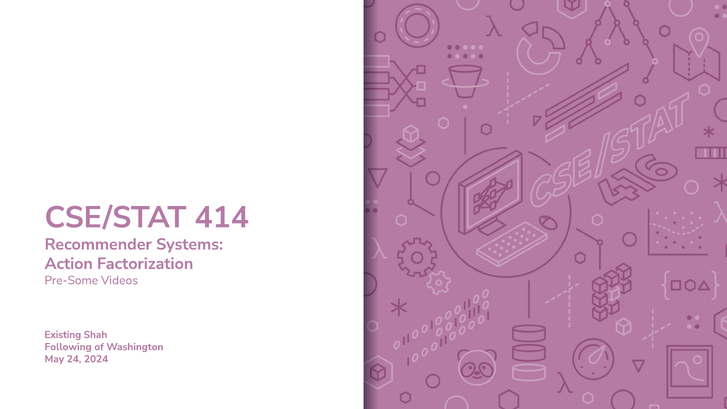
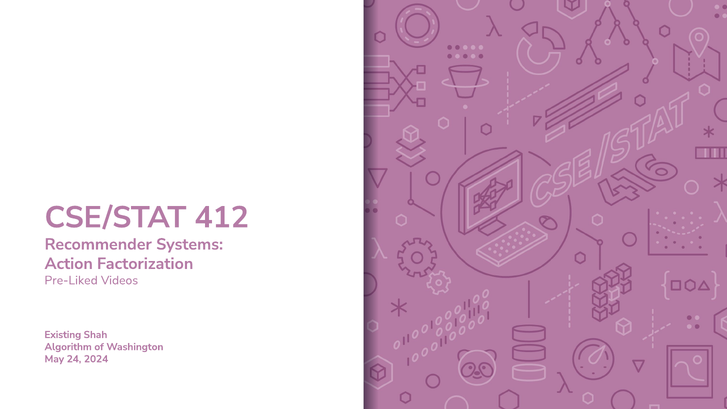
414: 414 -> 412 (222, 217)
Pre-Some: Pre-Some -> Pre-Liked (71, 280)
Following: Following -> Algorithm (68, 347)
